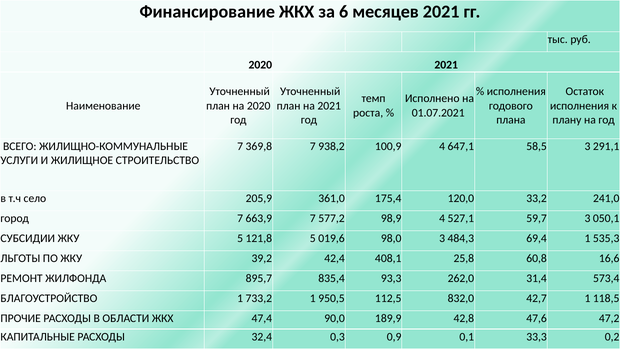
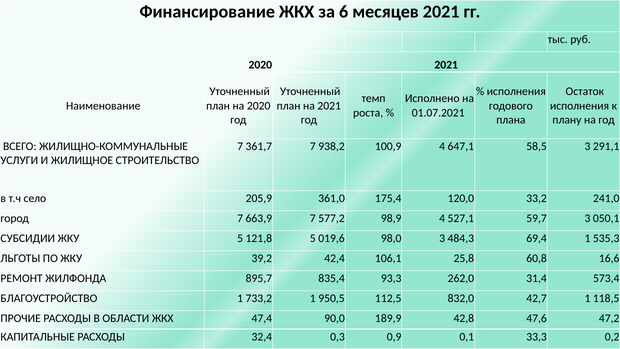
369,8: 369,8 -> 361,7 (259, 146)
408,1: 408,1 -> 106,1 (388, 258)
